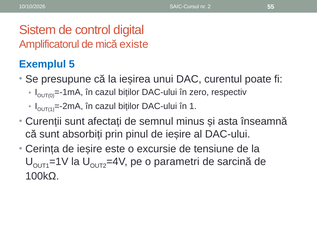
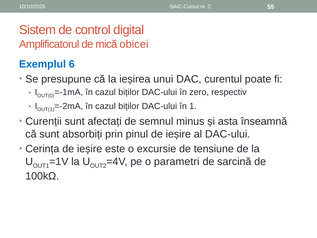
existe: existe -> obicei (134, 44)
5: 5 -> 6 (72, 64)
